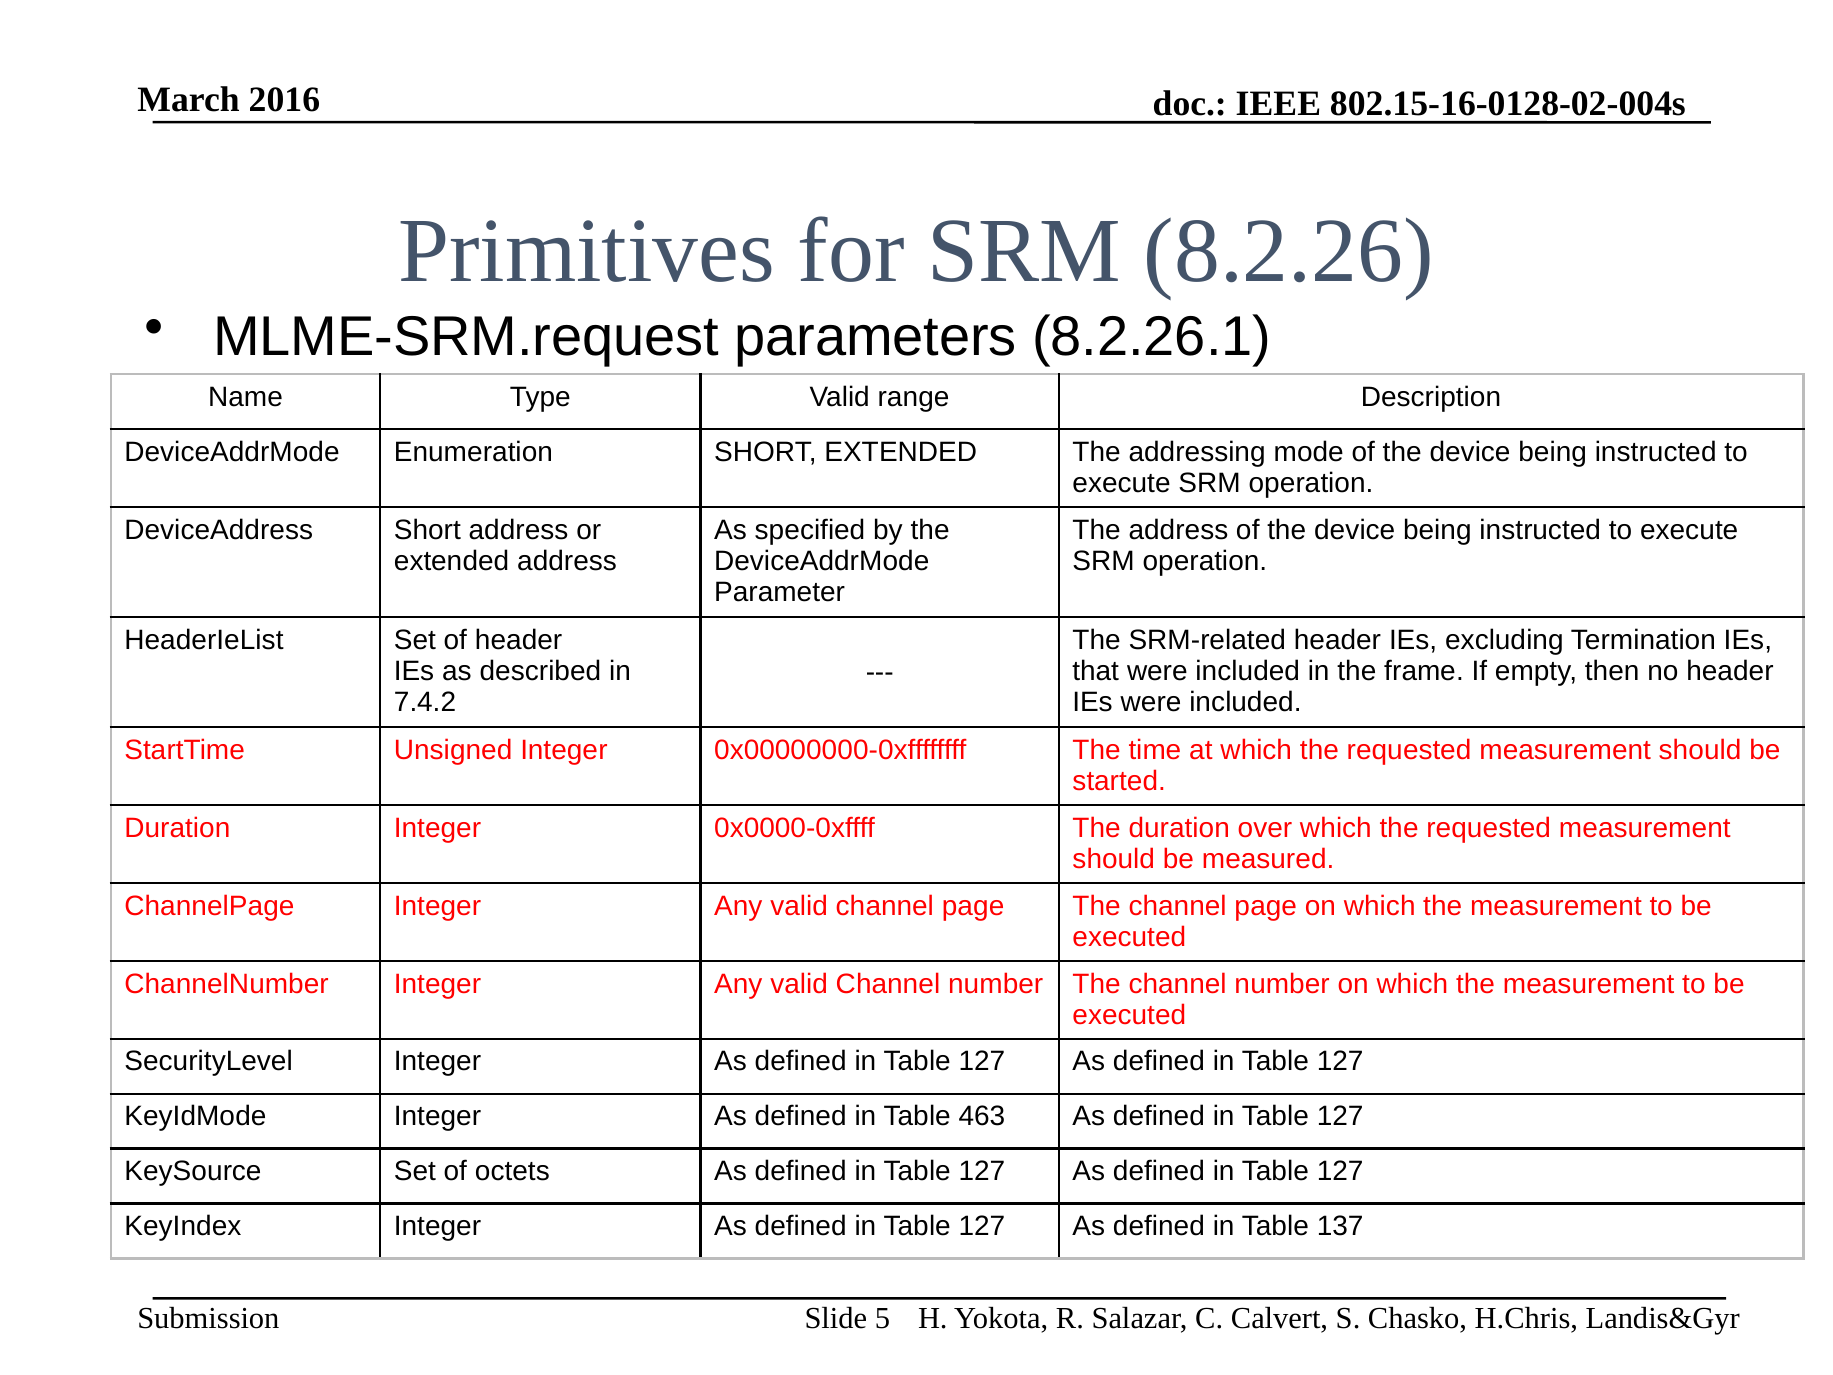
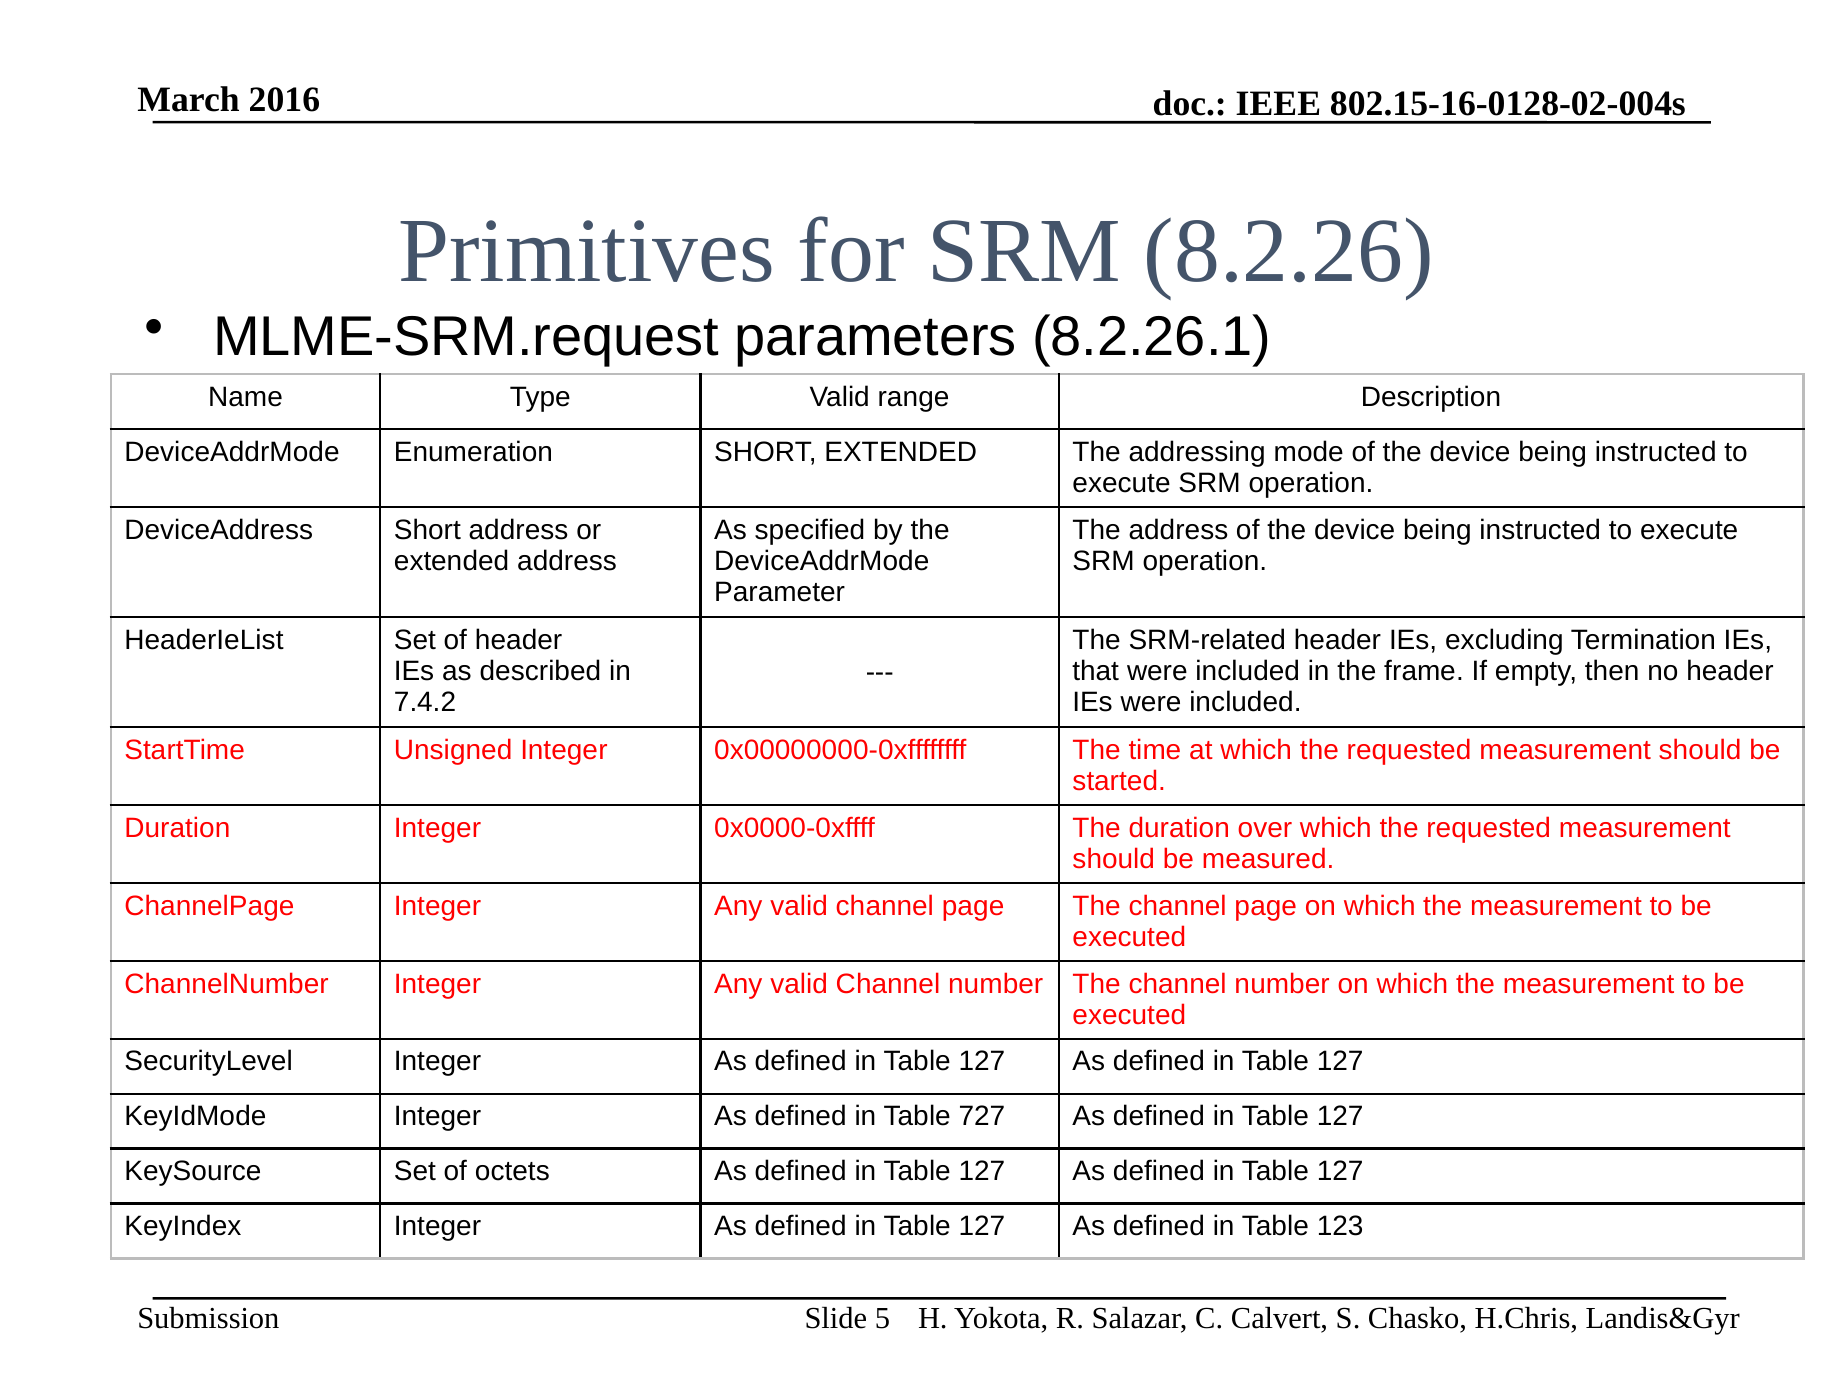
463: 463 -> 727 (982, 1116)
137: 137 -> 123 (1340, 1226)
